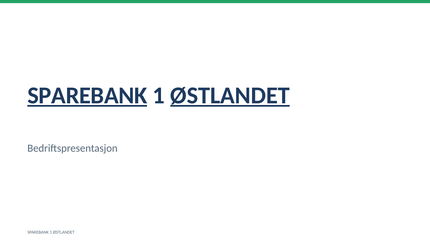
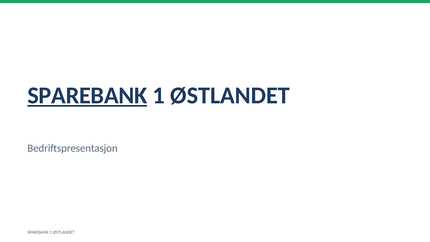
ØSTLANDET underline: present -> none (230, 95)
